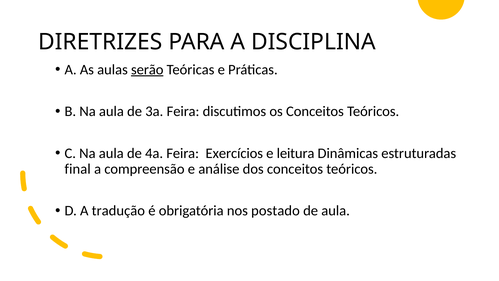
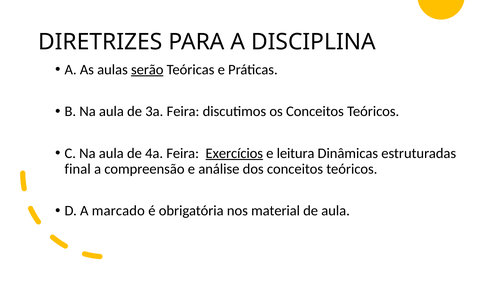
Exercícios underline: none -> present (234, 153)
tradução: tradução -> marcado (118, 211)
postado: postado -> material (276, 211)
